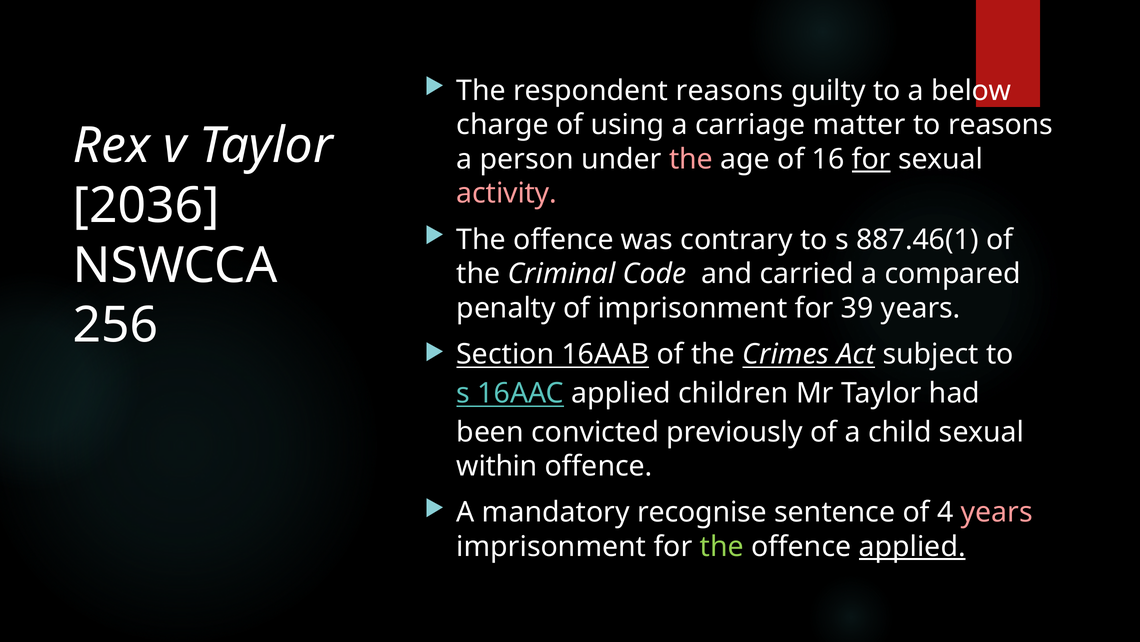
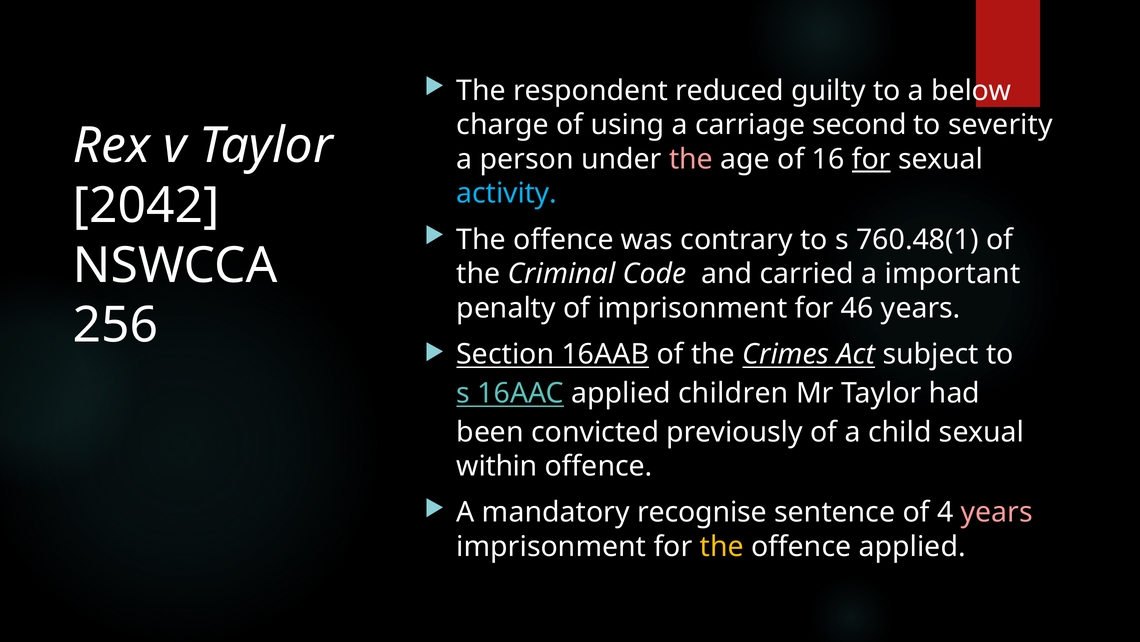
respondent reasons: reasons -> reduced (730, 91)
matter: matter -> second (859, 125)
to reasons: reasons -> severity (1000, 125)
activity colour: pink -> light blue (507, 193)
2036: 2036 -> 2042 (146, 205)
887.46(1: 887.46(1 -> 760.48(1 (917, 239)
compared: compared -> important (953, 274)
39: 39 -> 46 (857, 308)
the colour: light green -> yellow (722, 546)
applied underline: present -> none (912, 546)
